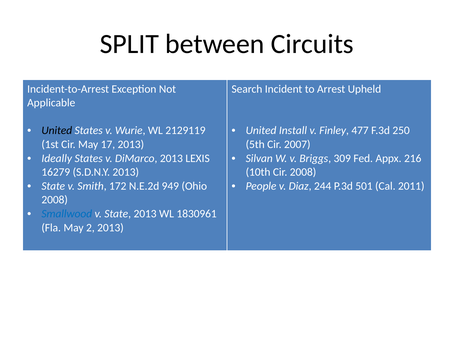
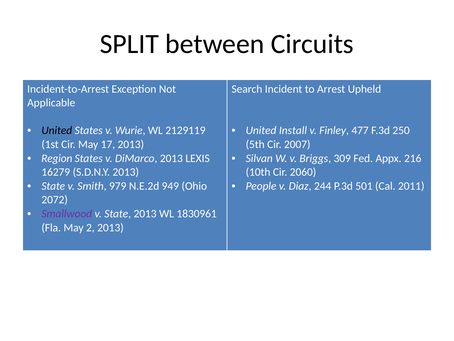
Ideally: Ideally -> Region (57, 158)
Cir 2008: 2008 -> 2060 (303, 172)
172: 172 -> 979 (118, 186)
2008: 2008 -> 2072 (55, 200)
Smallwood colour: blue -> purple (67, 213)
